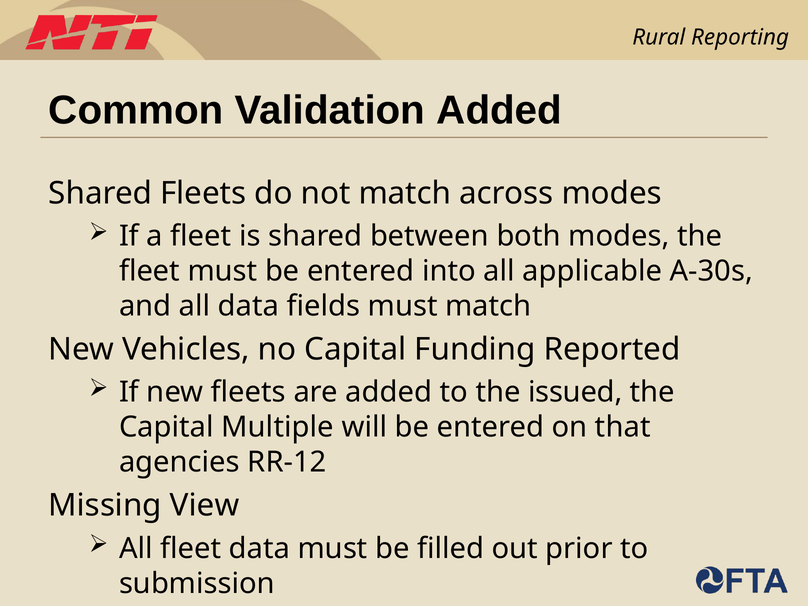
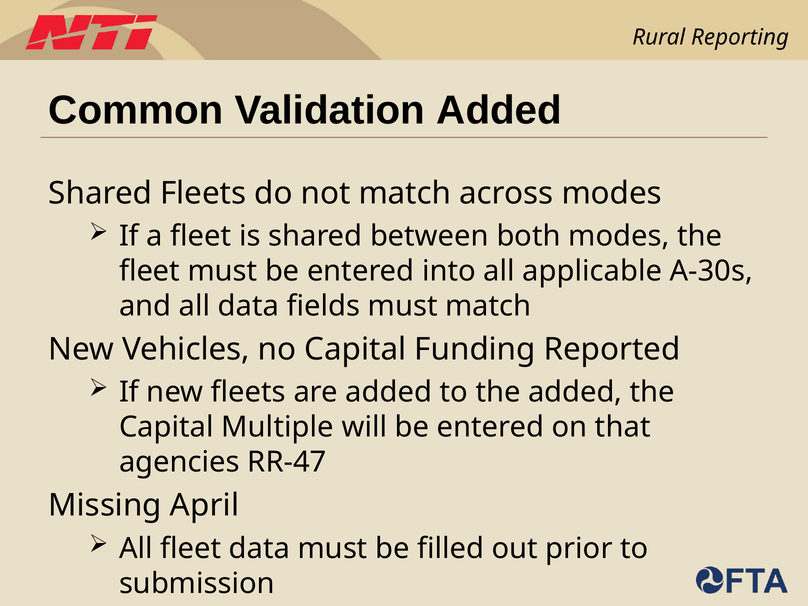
the issued: issued -> added (575, 392)
RR-12: RR-12 -> RR-47 (287, 462)
View: View -> April (205, 506)
